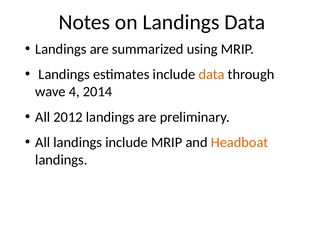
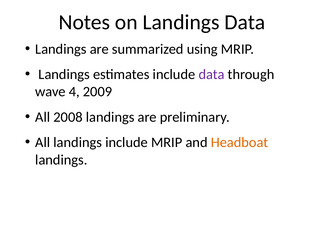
data colour: orange -> purple (212, 74)
2014: 2014 -> 2009 (98, 92)
2012: 2012 -> 2008 (68, 117)
